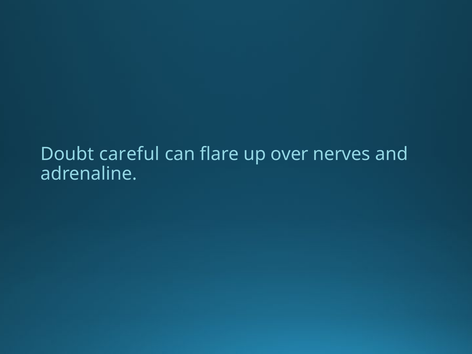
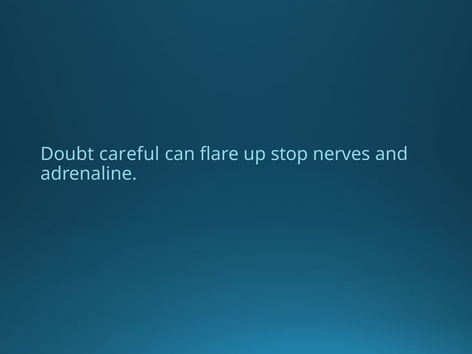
over: over -> stop (290, 154)
